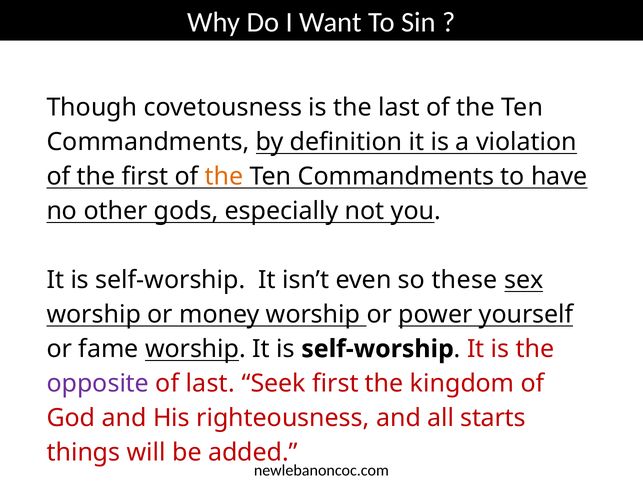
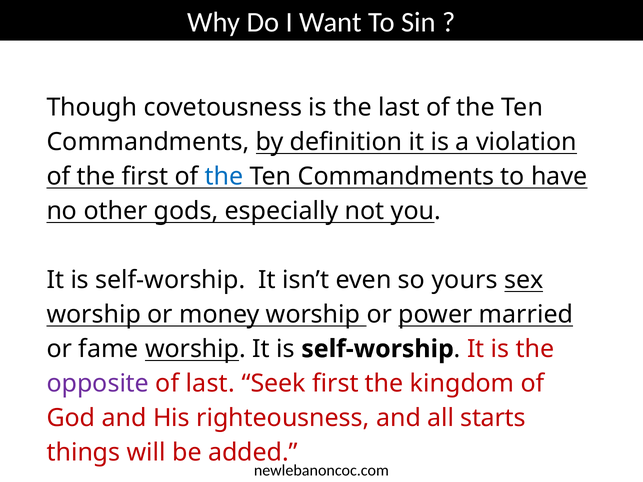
the colour: orange -> blue (224, 177)
these: these -> yours (465, 280)
yourself: yourself -> married (526, 315)
